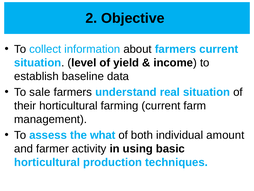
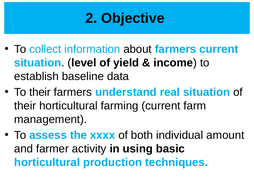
To sale: sale -> their (40, 92)
what: what -> xxxx (103, 135)
